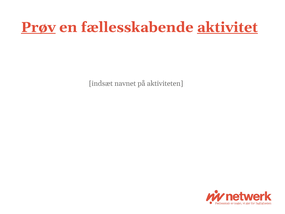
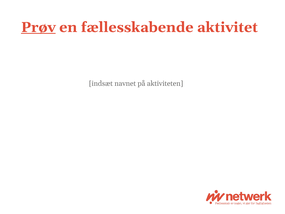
aktivitet underline: present -> none (227, 27)
